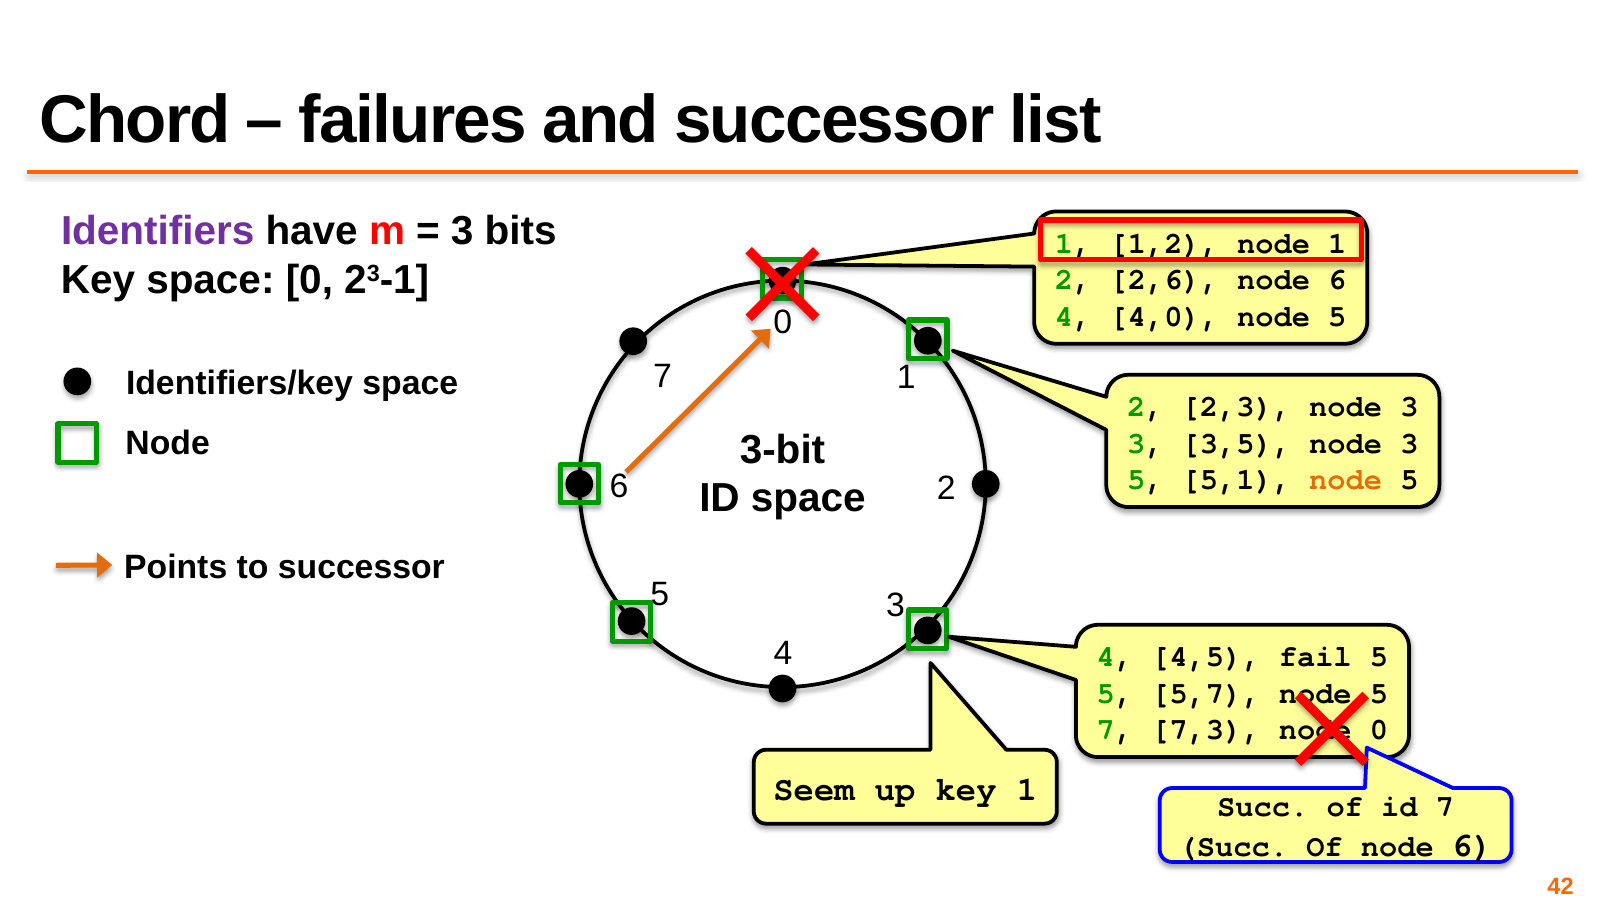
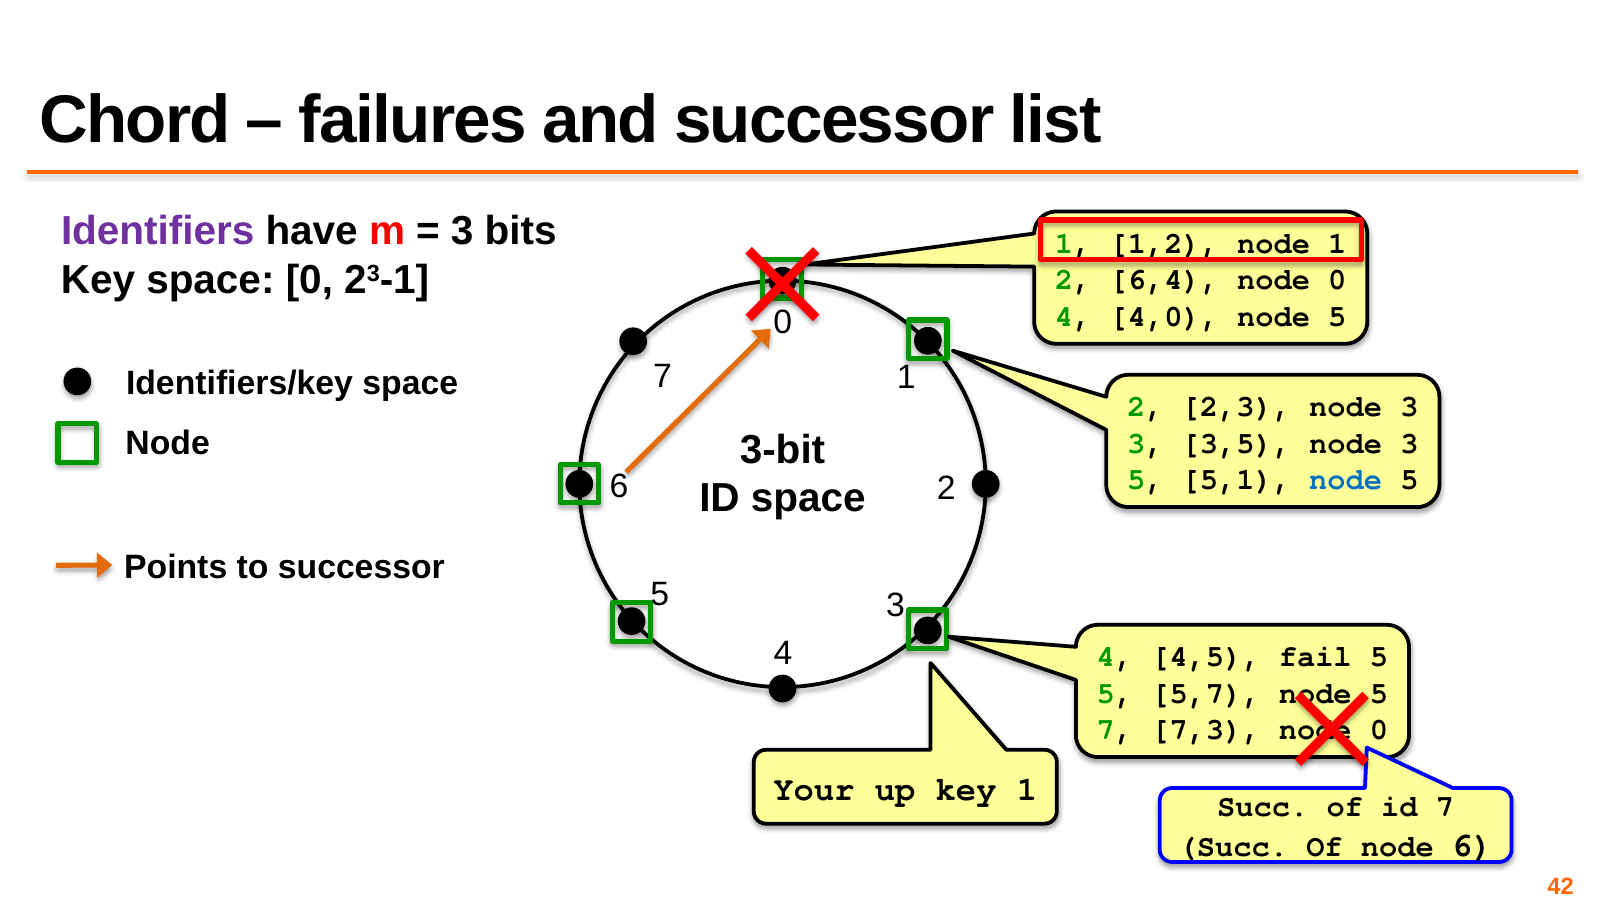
2,6: 2,6 -> 6,4 (1164, 280)
6: 6 -> 0 (1337, 280)
node colour: orange -> blue (1346, 479)
Seem: Seem -> Your (814, 789)
